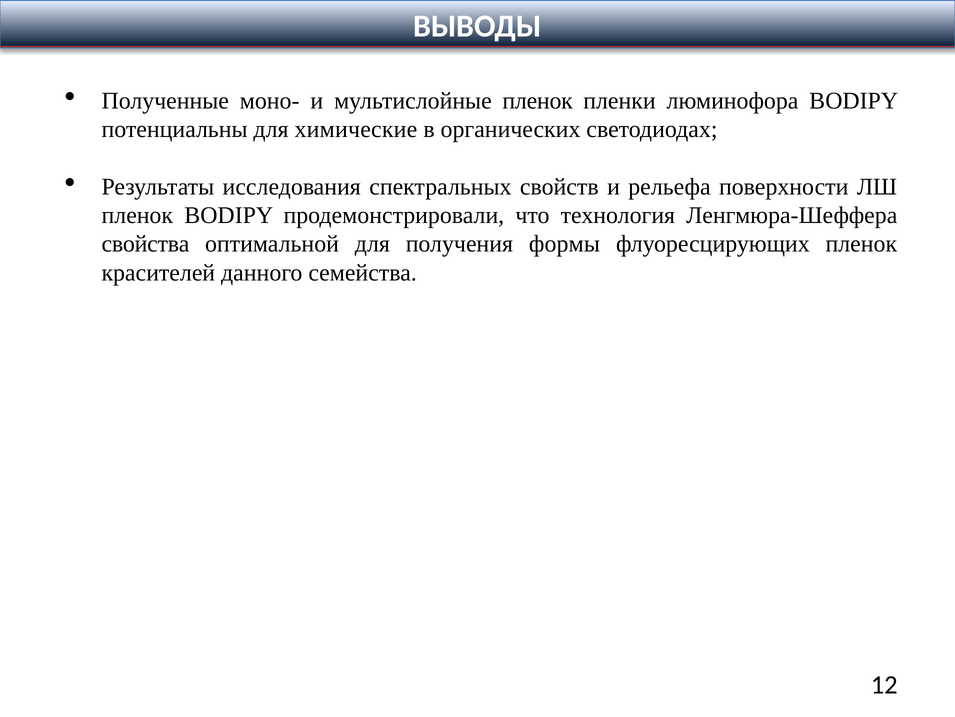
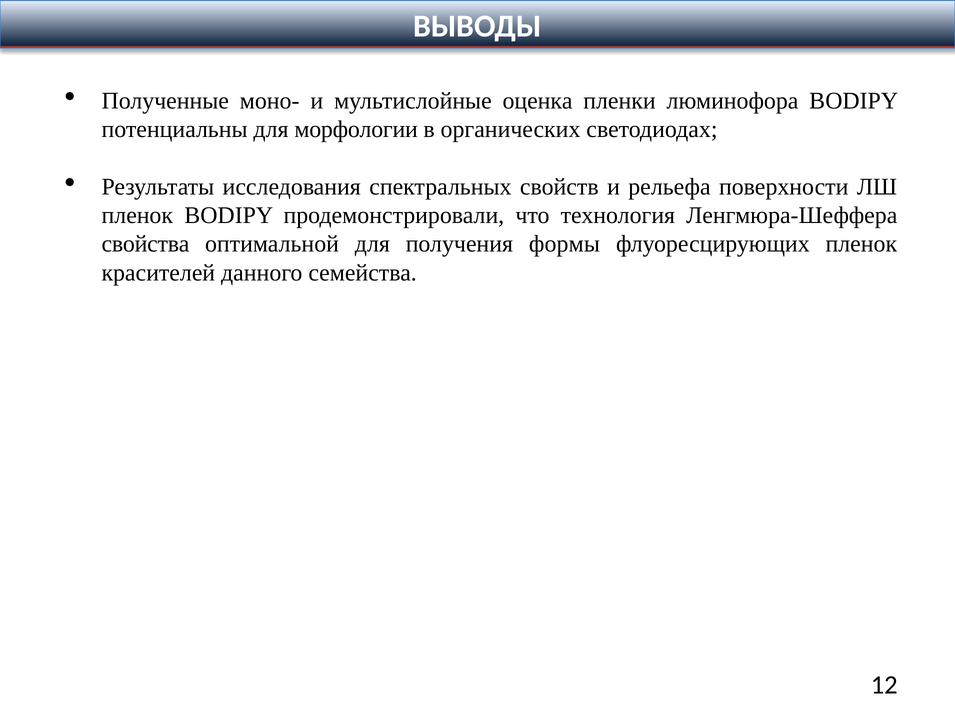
мультислойные пленок: пленок -> оценка (538, 101)
химические: химические -> морфологии (356, 129)
